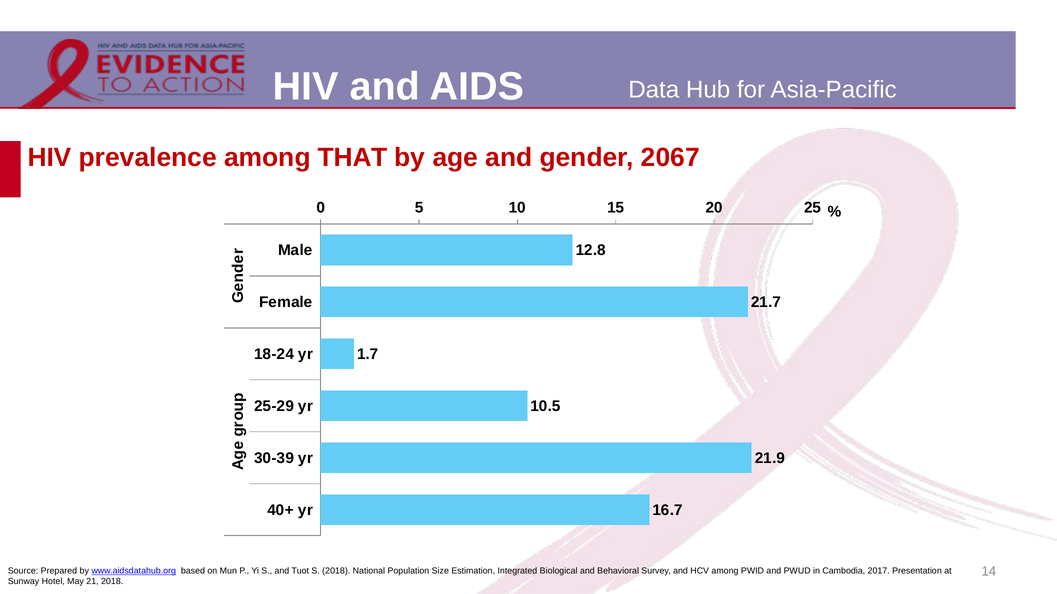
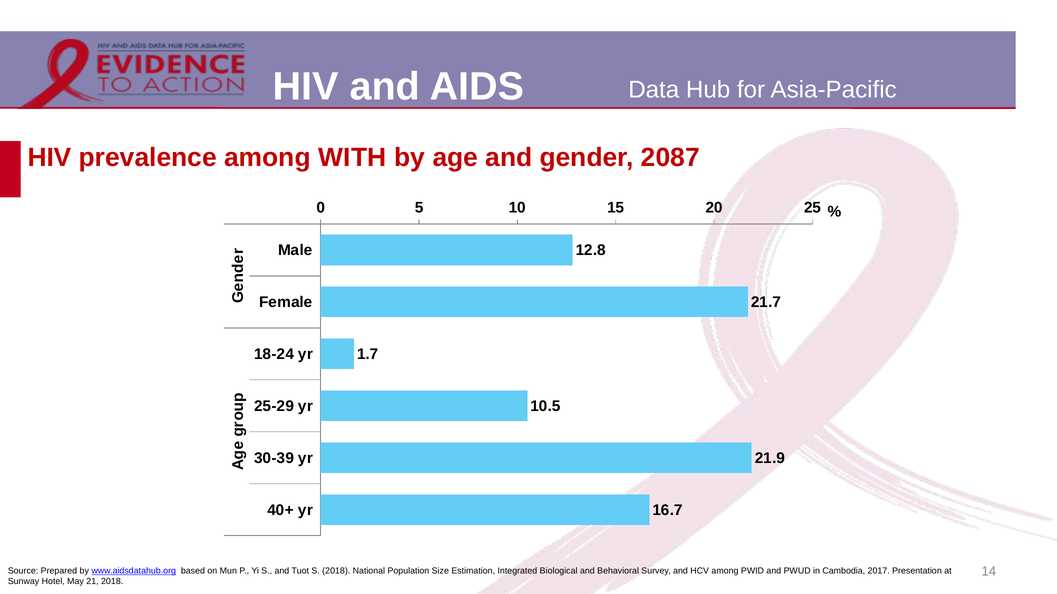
THAT: THAT -> WITH (352, 158)
2067: 2067 -> 2087 (670, 158)
